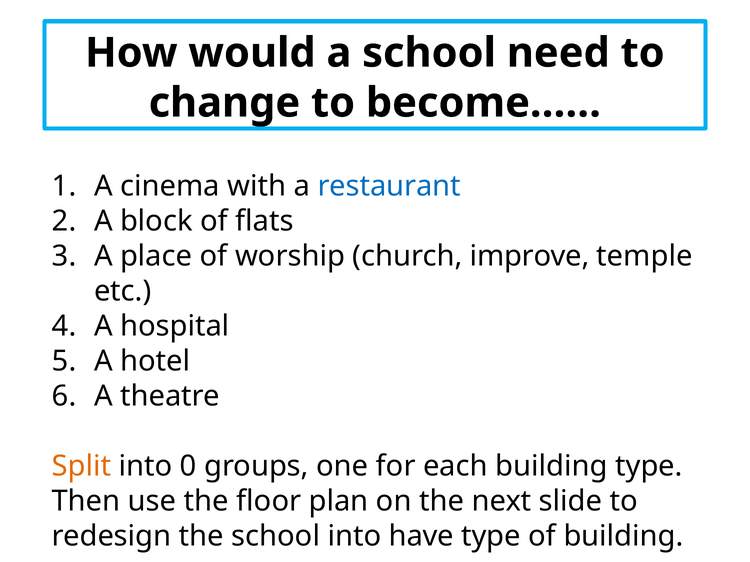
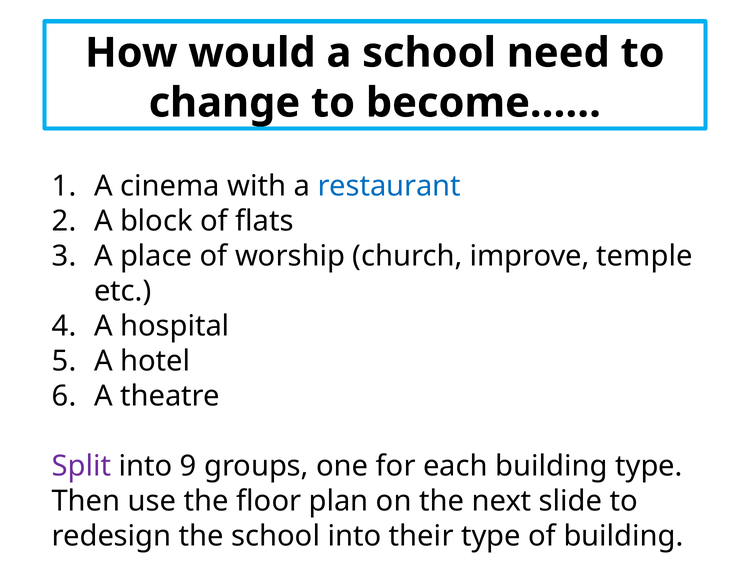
Split colour: orange -> purple (82, 467)
0: 0 -> 9 (188, 467)
have: have -> their (421, 537)
